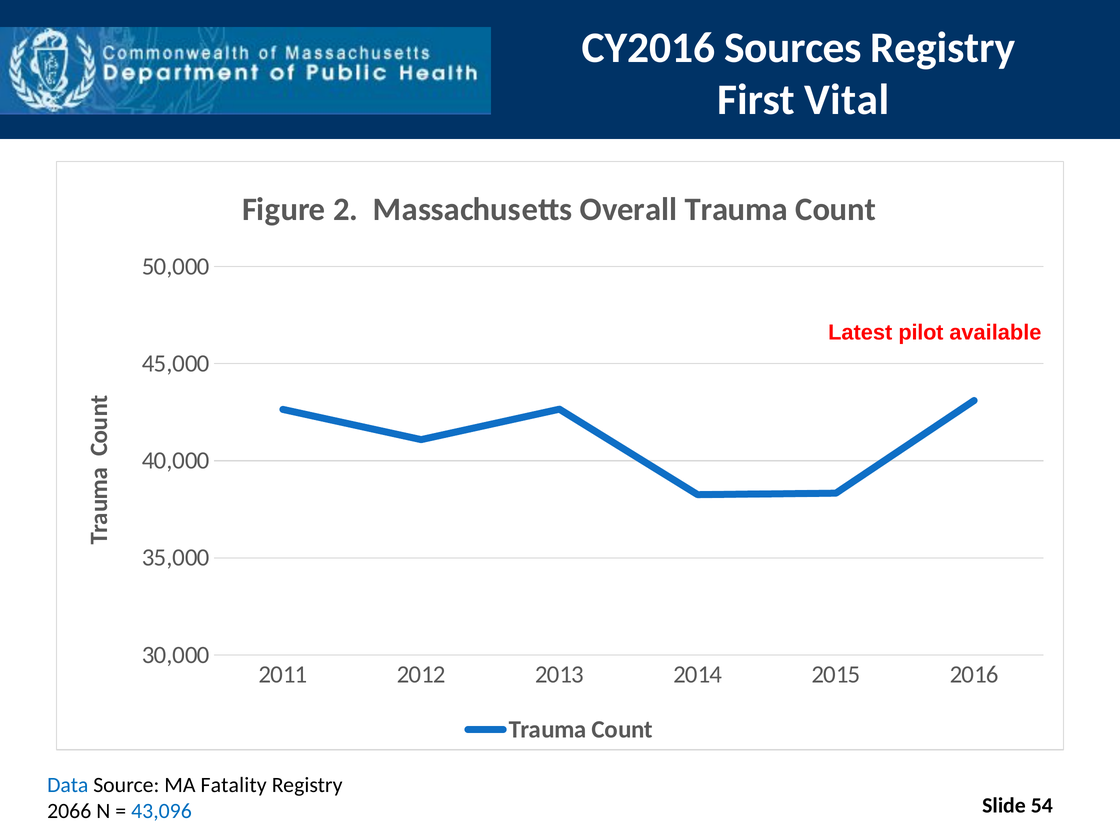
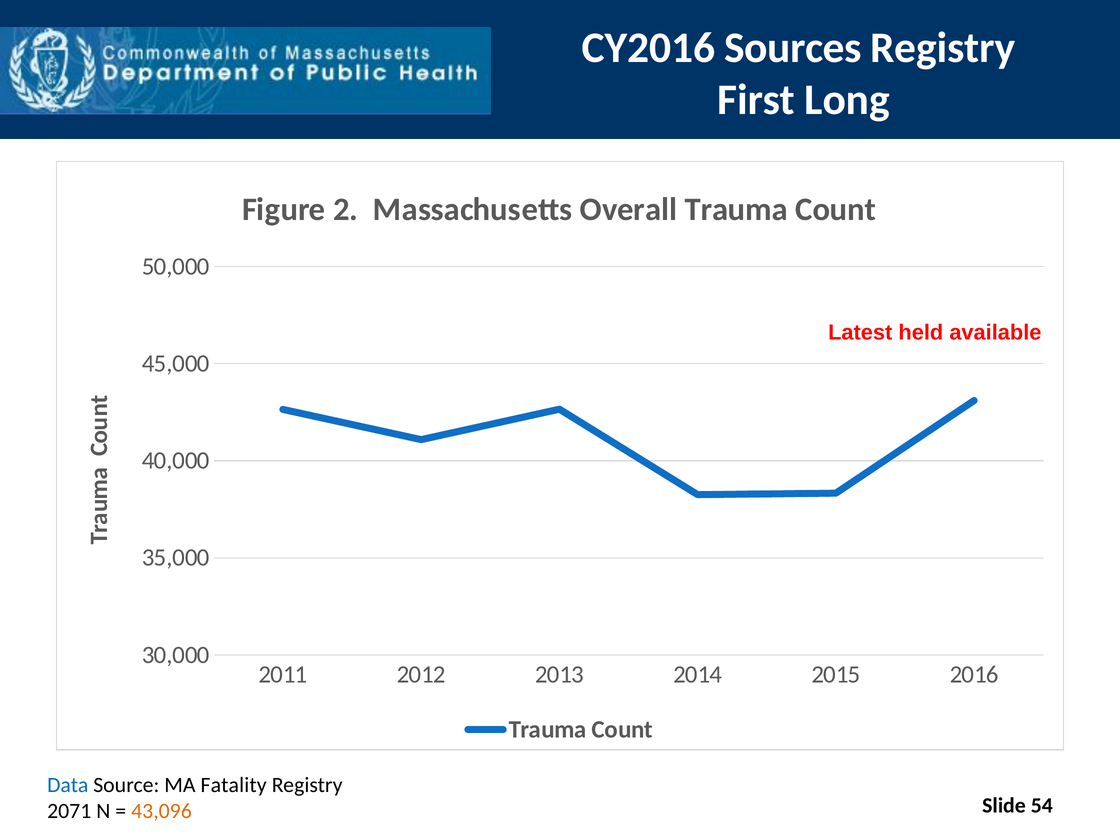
Vital: Vital -> Long (847, 100)
pilot: pilot -> held (921, 333)
2066: 2066 -> 2071 (69, 811)
43,096 colour: blue -> orange (161, 811)
